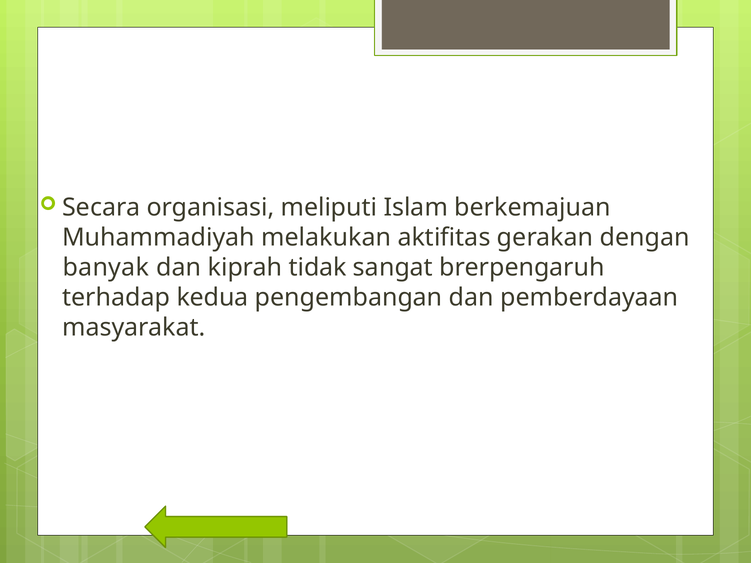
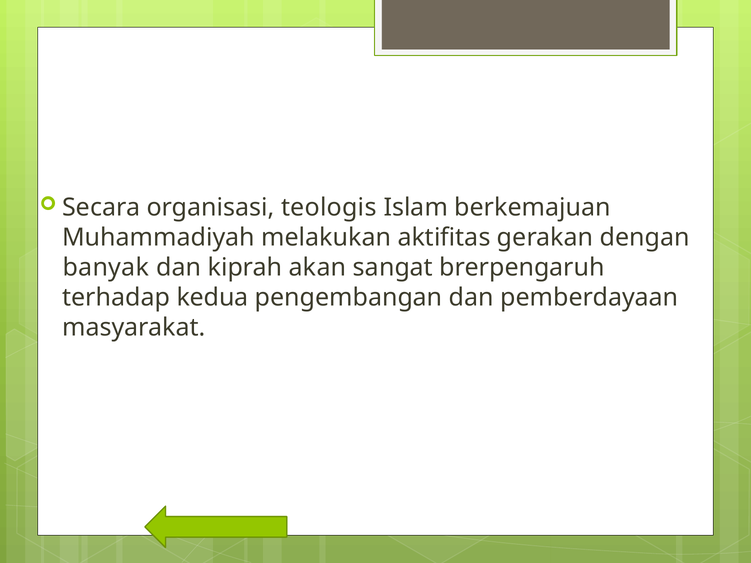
meliputi: meliputi -> teologis (329, 208)
tidak: tidak -> akan (318, 268)
